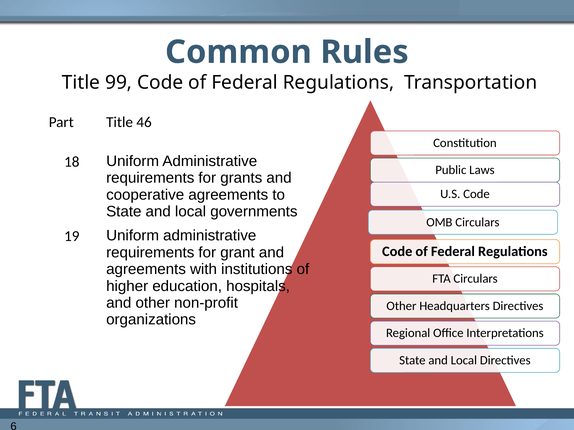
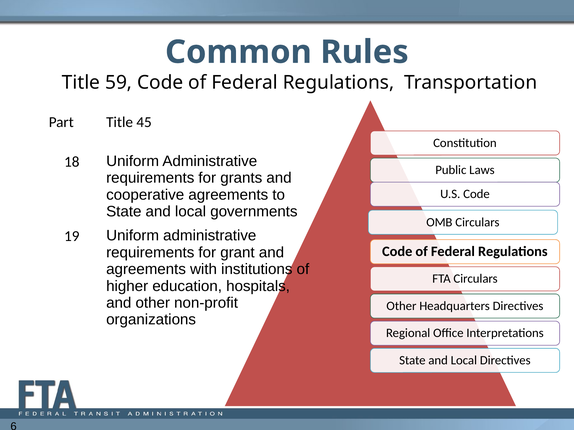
99: 99 -> 59 (119, 83)
46: 46 -> 45 (144, 122)
